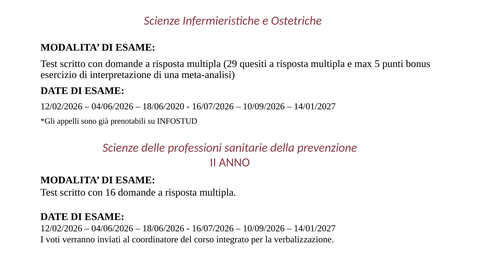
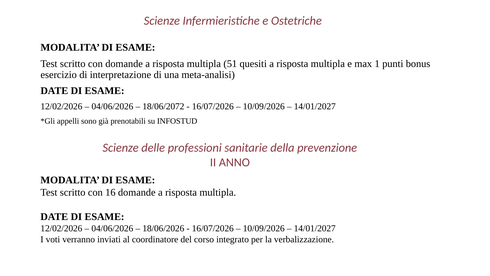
29: 29 -> 51 (230, 64)
5: 5 -> 1 (377, 64)
18/06/2020: 18/06/2020 -> 18/06/2072 (163, 106)
